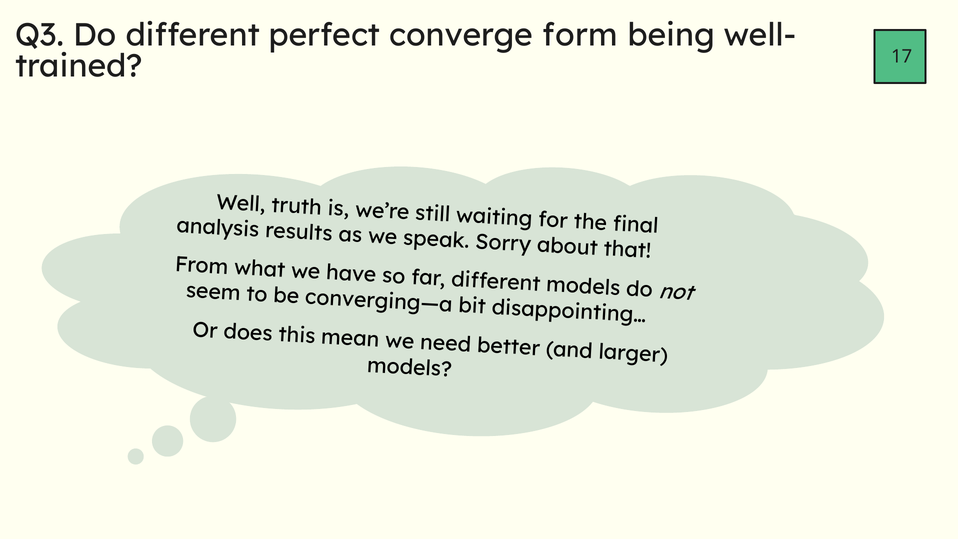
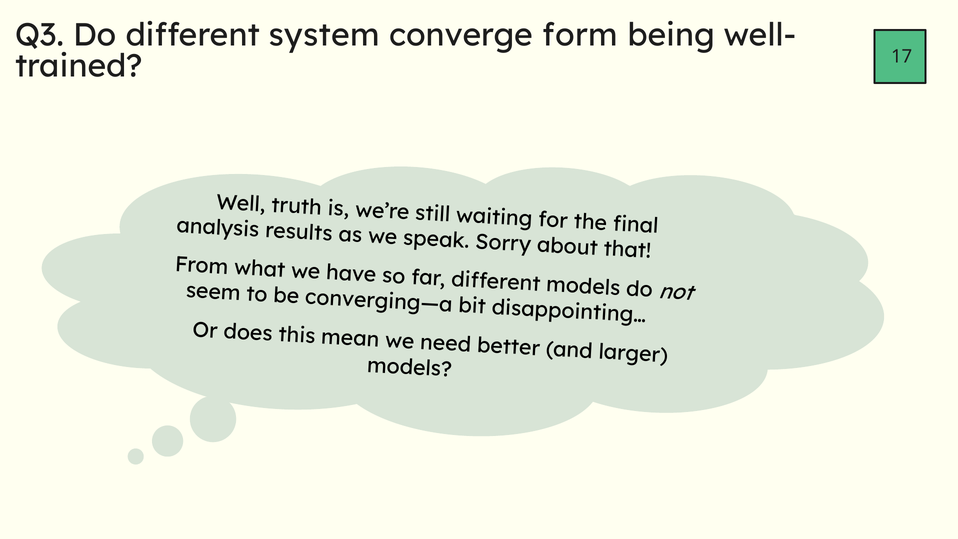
perfect: perfect -> system (324, 35)
